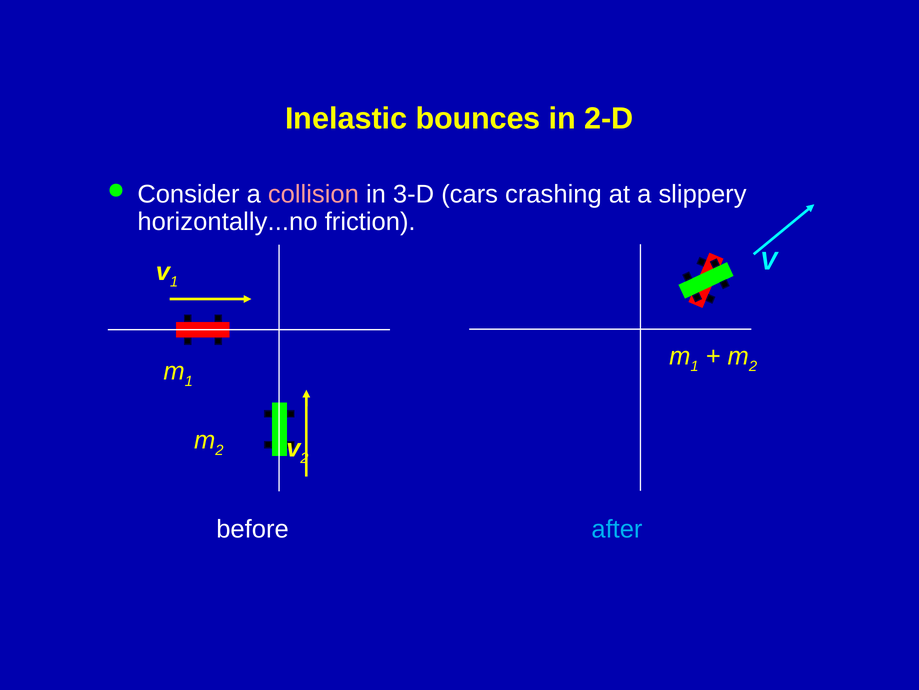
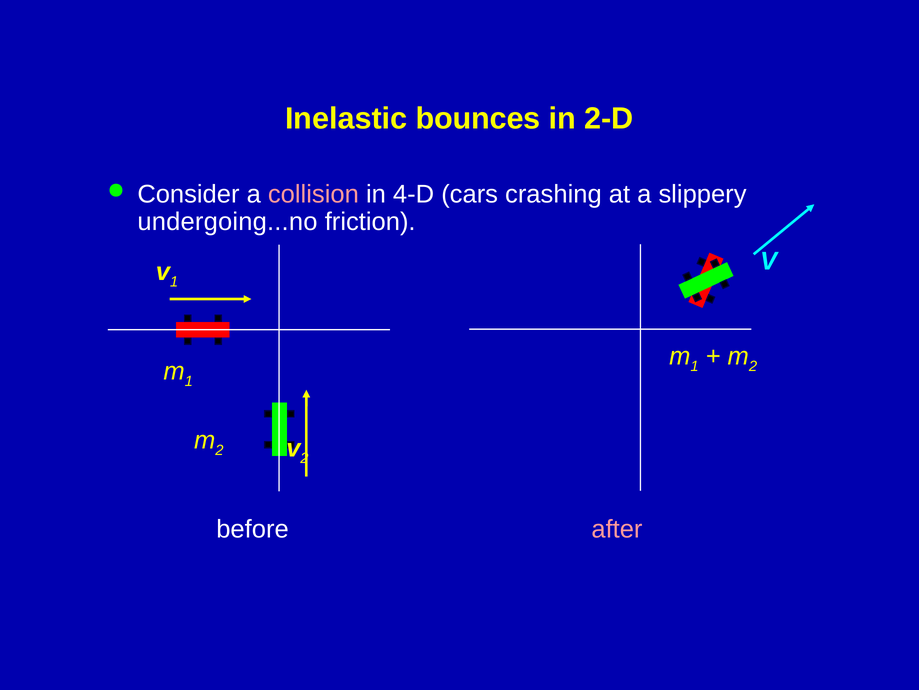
3-D: 3-D -> 4-D (414, 194)
horizontally...no: horizontally...no -> undergoing...no (227, 222)
after colour: light blue -> pink (617, 529)
